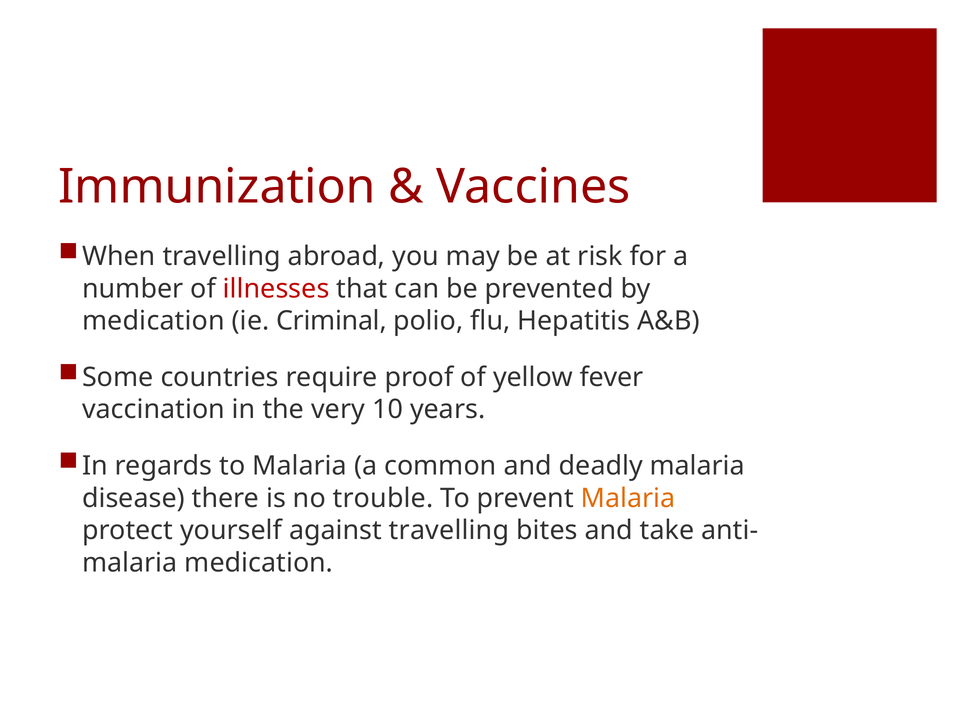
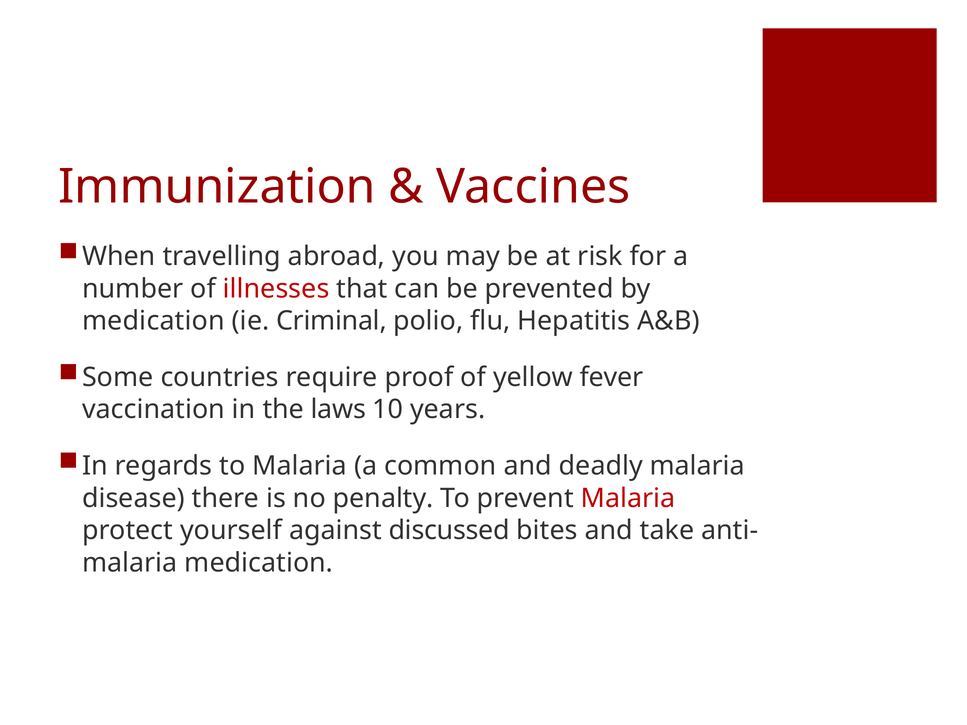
very: very -> laws (338, 410)
trouble: trouble -> penalty (383, 498)
Malaria colour: orange -> red (628, 498)
against travelling: travelling -> discussed (449, 531)
